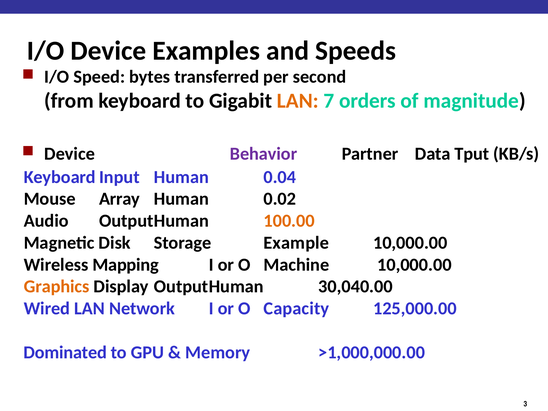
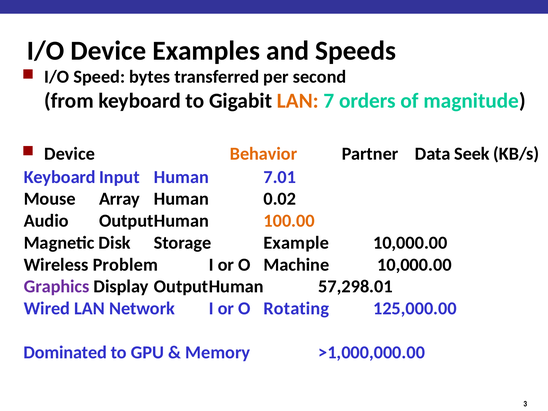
Behavior colour: purple -> orange (264, 154)
Tput: Tput -> Seek (472, 154)
0.04: 0.04 -> 7.01 (280, 177)
Mapping: Mapping -> Problem (125, 265)
Graphics colour: orange -> purple (57, 287)
30,040.00: 30,040.00 -> 57,298.01 (355, 287)
Capacity: Capacity -> Rotating (296, 309)
